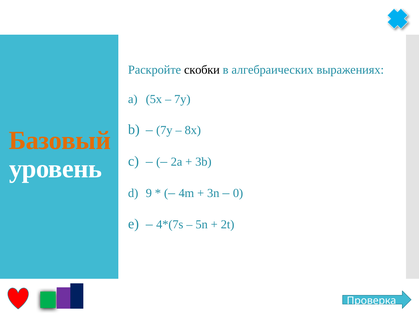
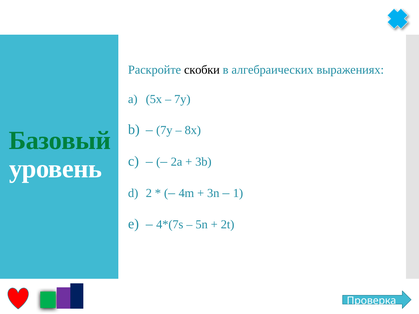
Базовый colour: orange -> green (60, 141)
9: 9 -> 2 (149, 193)
0: 0 -> 1 (238, 193)
